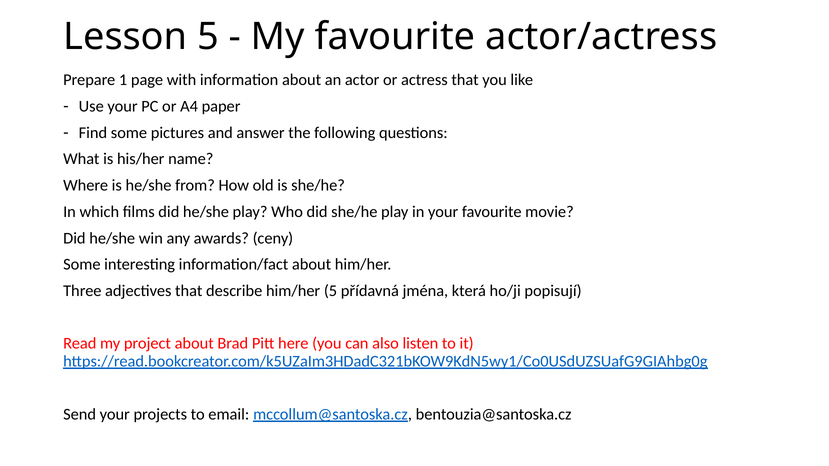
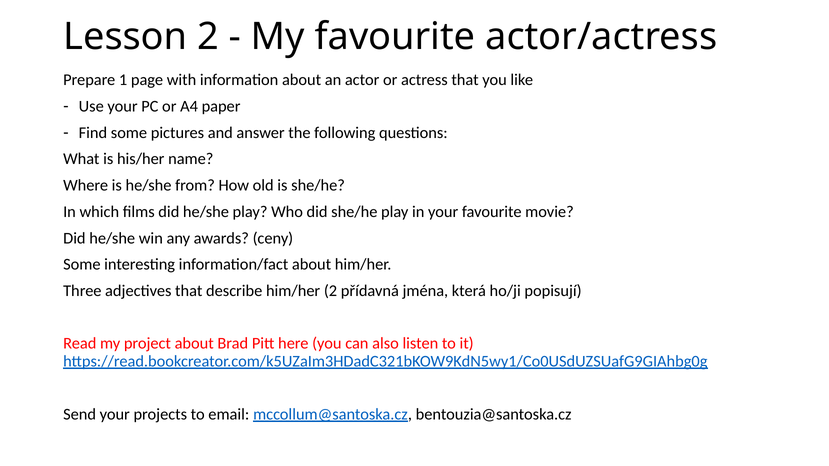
Lesson 5: 5 -> 2 (208, 37)
him/her 5: 5 -> 2 (331, 291)
